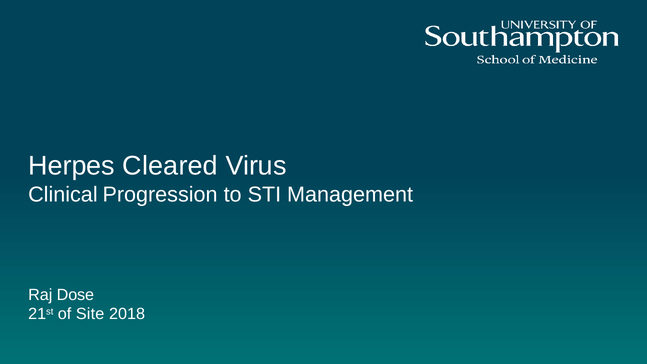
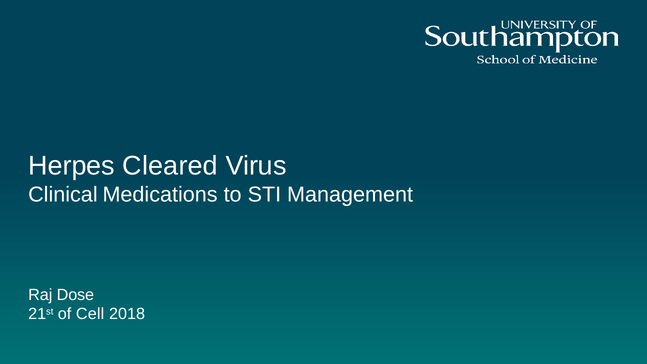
Progression: Progression -> Medications (160, 195)
Site: Site -> Cell (90, 314)
